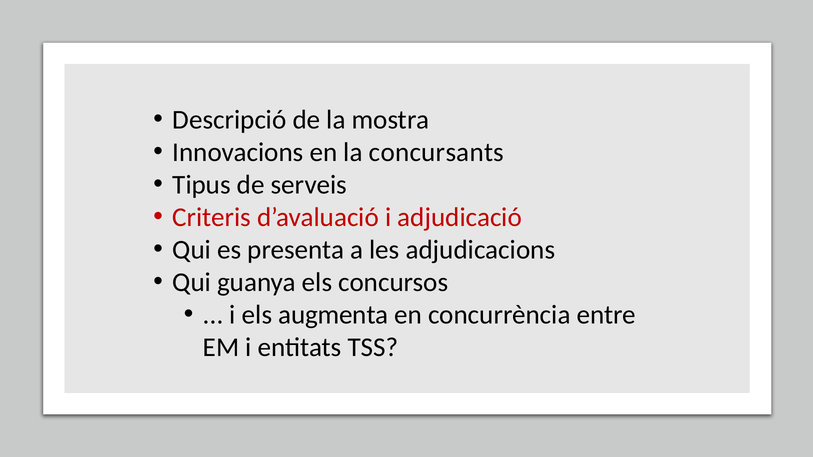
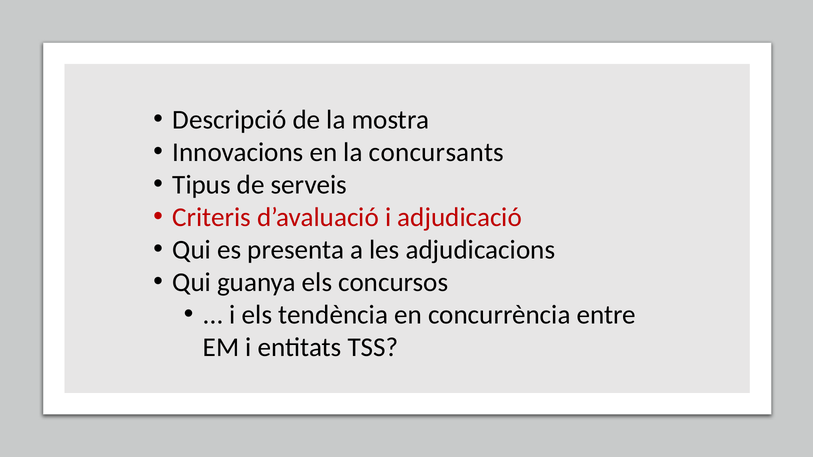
augmenta: augmenta -> tendència (333, 315)
